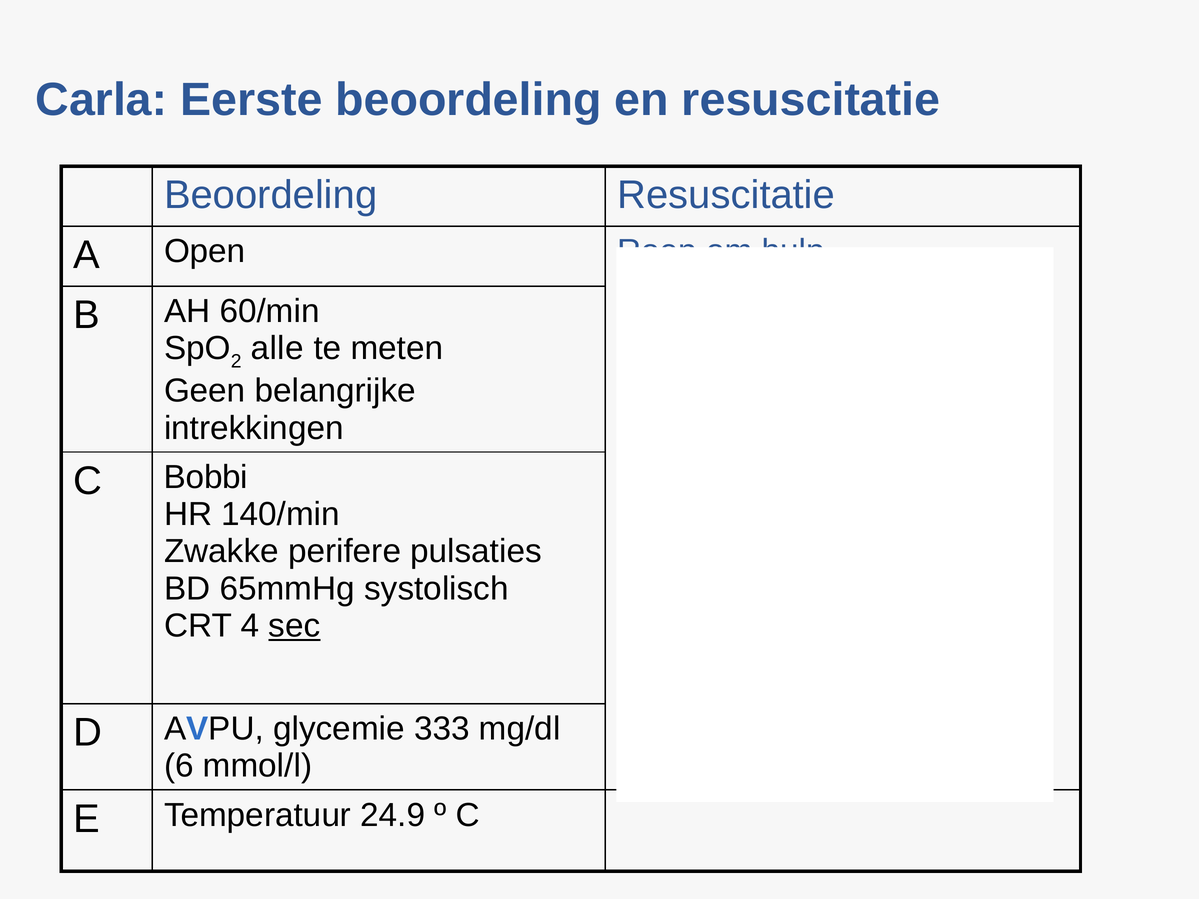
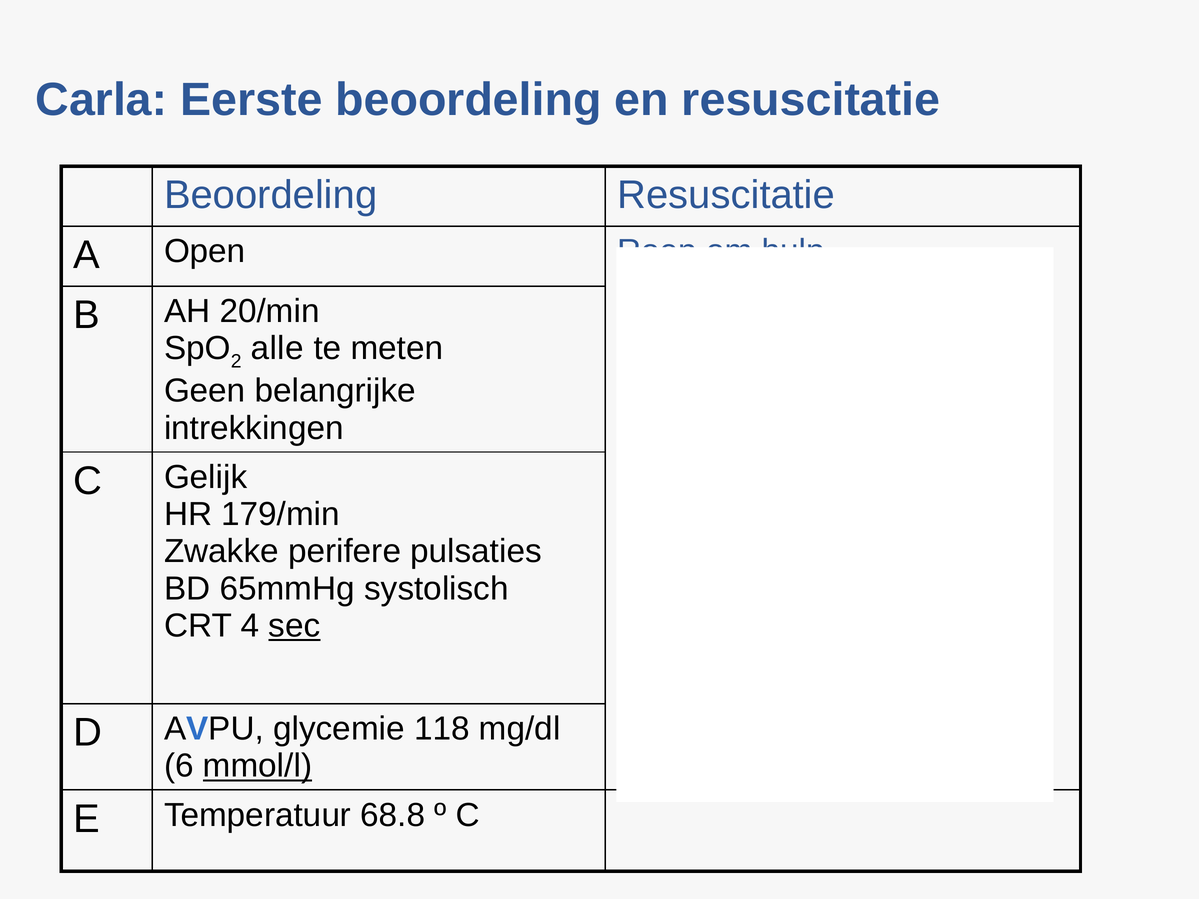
60/min: 60/min -> 20/min (270, 311)
Bobbi: Bobbi -> Gelijk (206, 477)
140/min: 140/min -> 179/min (281, 514)
333: 333 -> 118 (442, 729)
mmol/l underline: none -> present (257, 766)
24.9: 24.9 -> 68.8 (393, 815)
